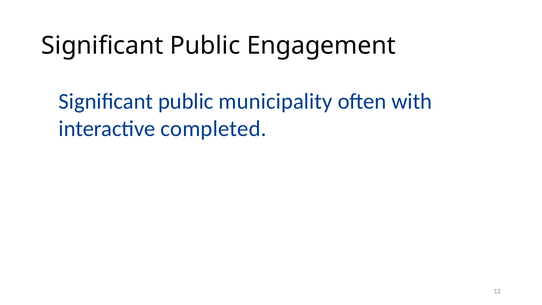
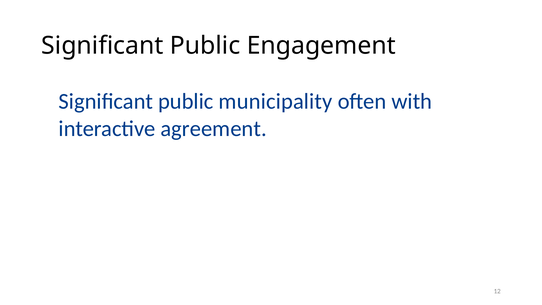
completed: completed -> agreement (214, 129)
